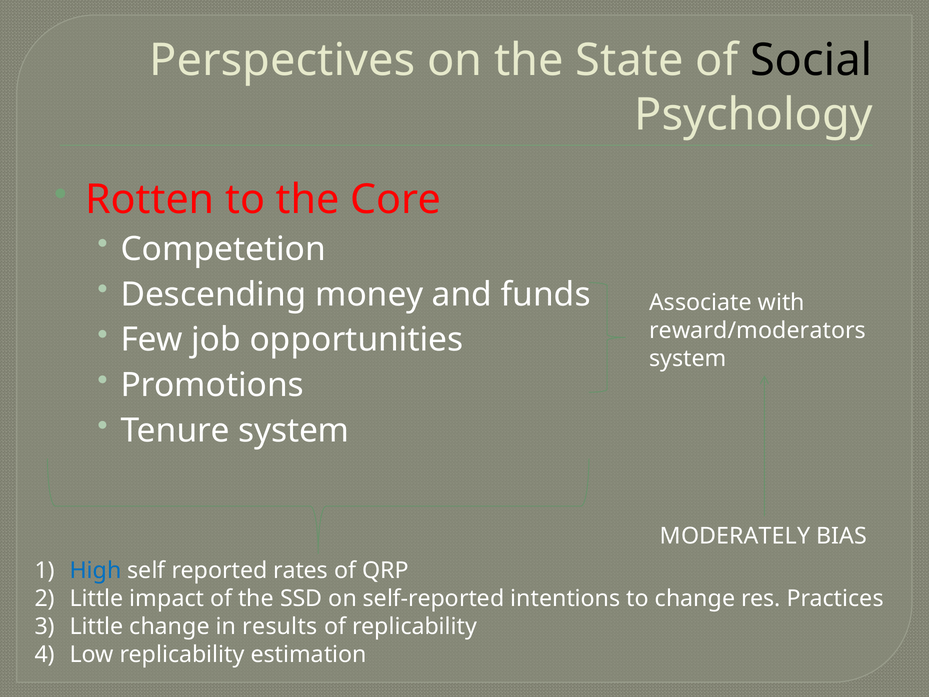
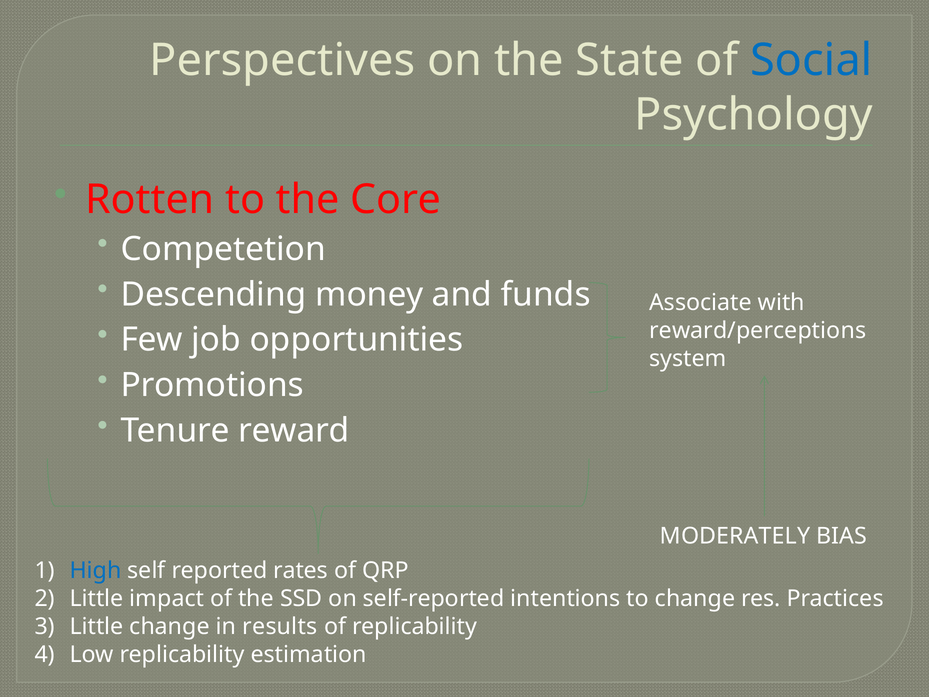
Social colour: black -> blue (811, 61)
reward/moderators: reward/moderators -> reward/perceptions (758, 331)
Tenure system: system -> reward (294, 431)
